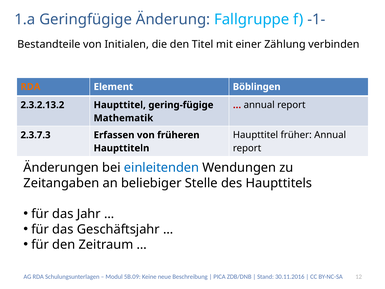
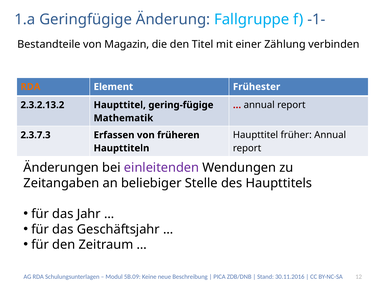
Initialen: Initialen -> Magazin (127, 44)
Böblingen: Böblingen -> Frühester (257, 87)
einleitenden colour: blue -> purple (162, 167)
